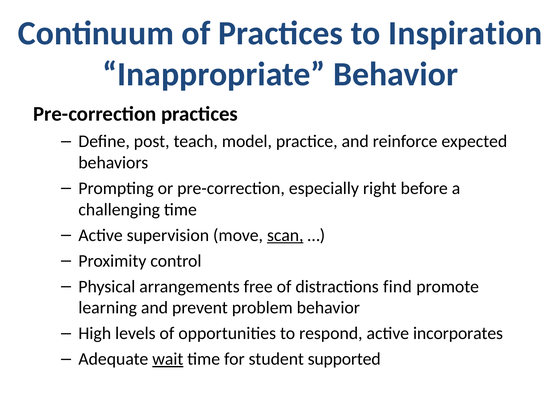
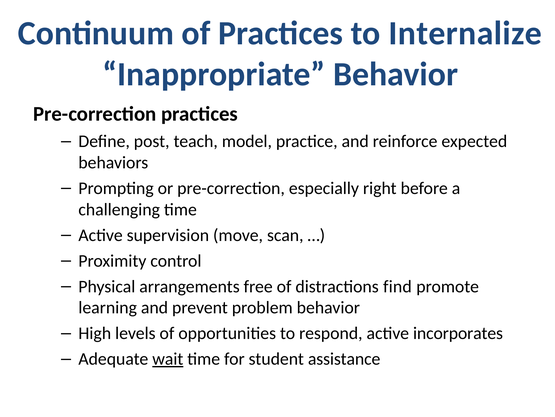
Inspiration: Inspiration -> Internalize (465, 33)
scan underline: present -> none (285, 235)
supported: supported -> assistance (344, 358)
